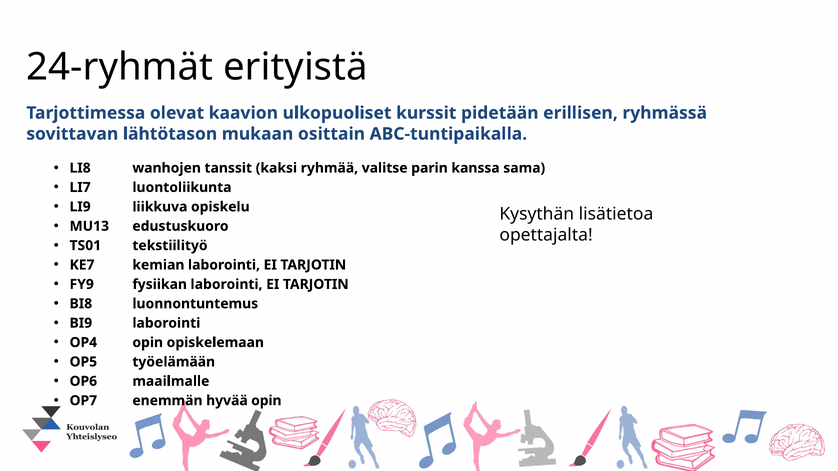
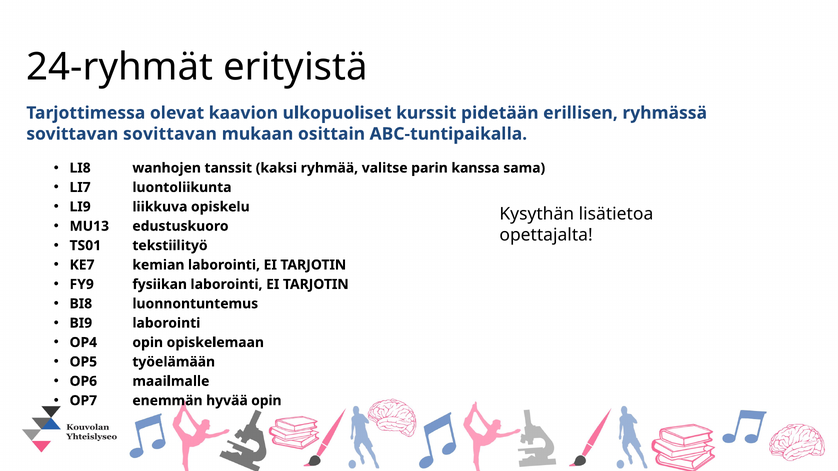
sovittavan lähtötason: lähtötason -> sovittavan (170, 134)
